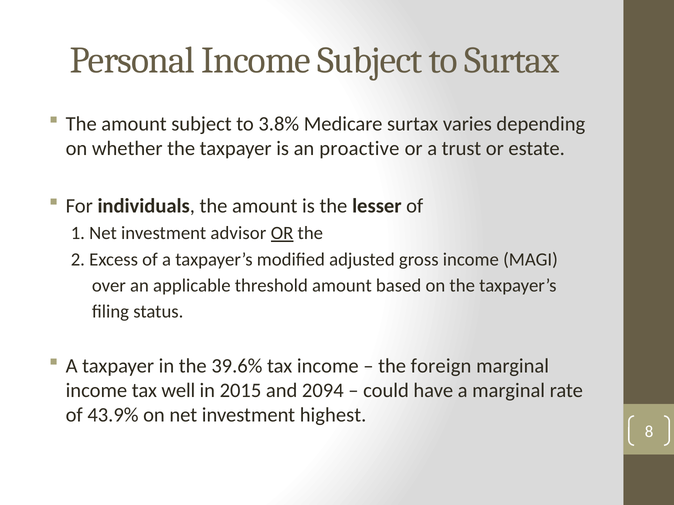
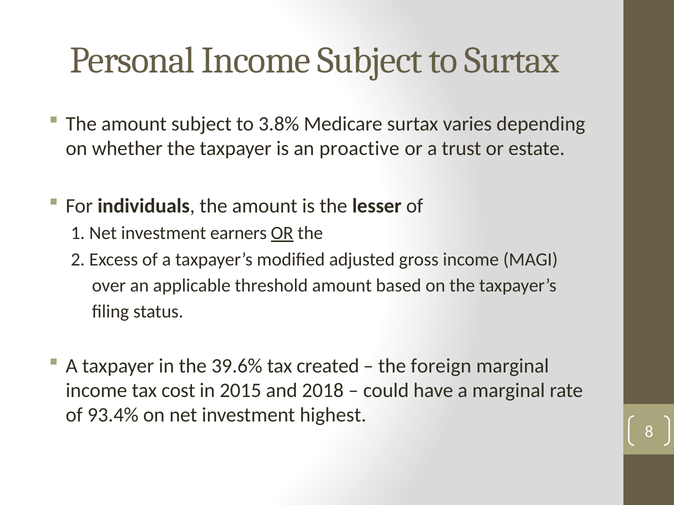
advisor: advisor -> earners (239, 233)
tax income: income -> created (328, 366)
well: well -> cost (178, 391)
2094: 2094 -> 2018 (323, 391)
43.9%: 43.9% -> 93.4% (113, 415)
